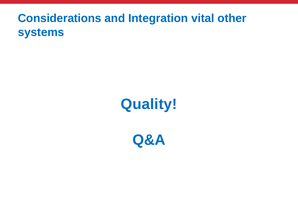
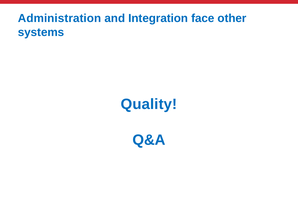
Considerations: Considerations -> Administration (60, 18)
vital: vital -> face (203, 18)
